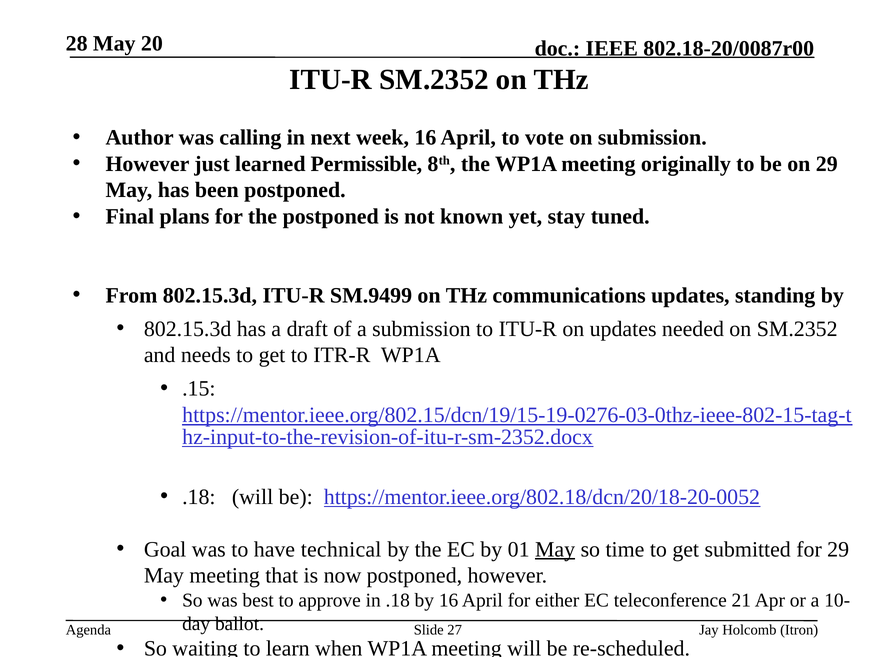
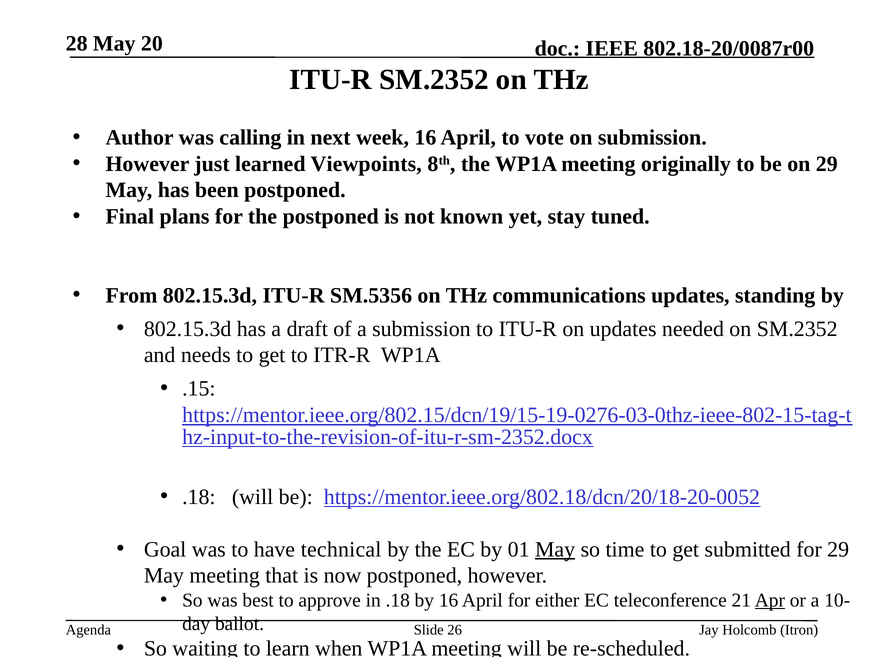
Permissible: Permissible -> Viewpoints (366, 164)
SM.9499: SM.9499 -> SM.5356 (371, 295)
Apr underline: none -> present (770, 600)
27: 27 -> 26 (455, 630)
